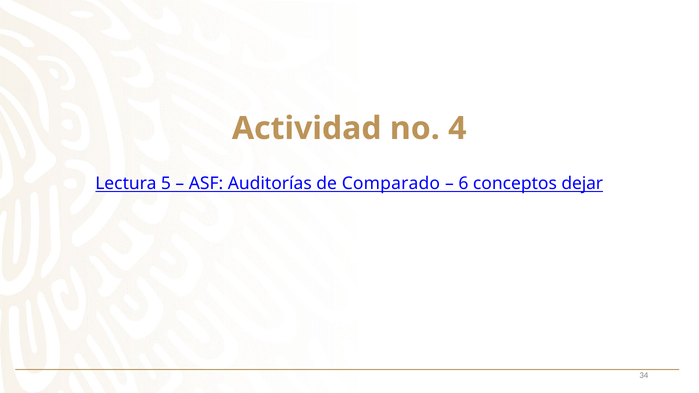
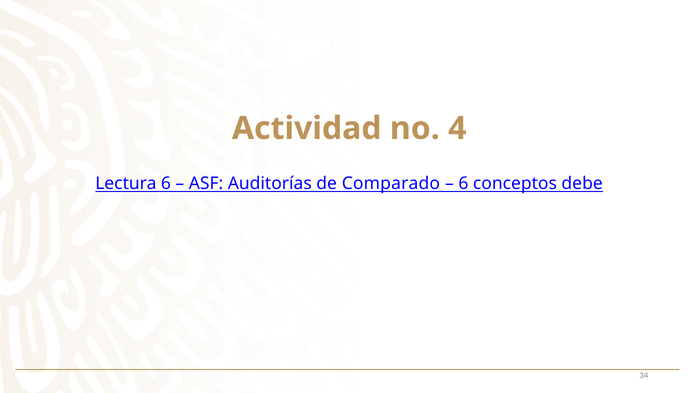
Lectura 5: 5 -> 6 (166, 183)
dejar: dejar -> debe (582, 183)
